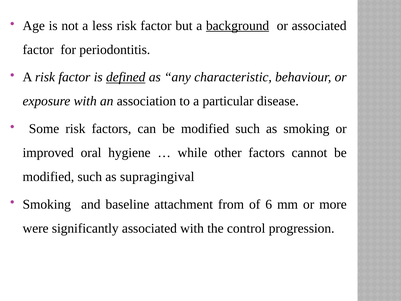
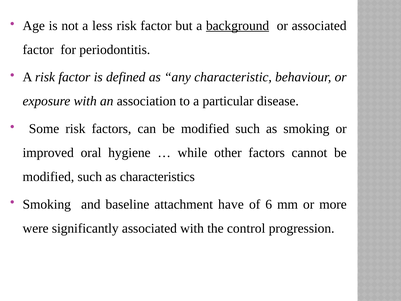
defined underline: present -> none (126, 77)
supragingival: supragingival -> characteristics (157, 177)
from: from -> have (231, 204)
